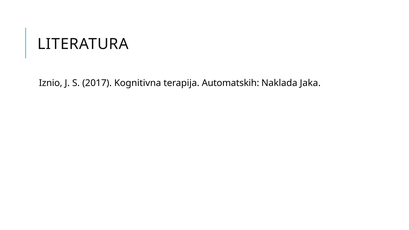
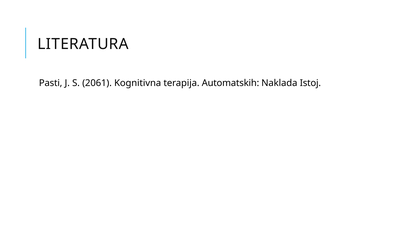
Iznio: Iznio -> Pasti (51, 83)
2017: 2017 -> 2061 (97, 83)
Jaka: Jaka -> Istoj (310, 83)
